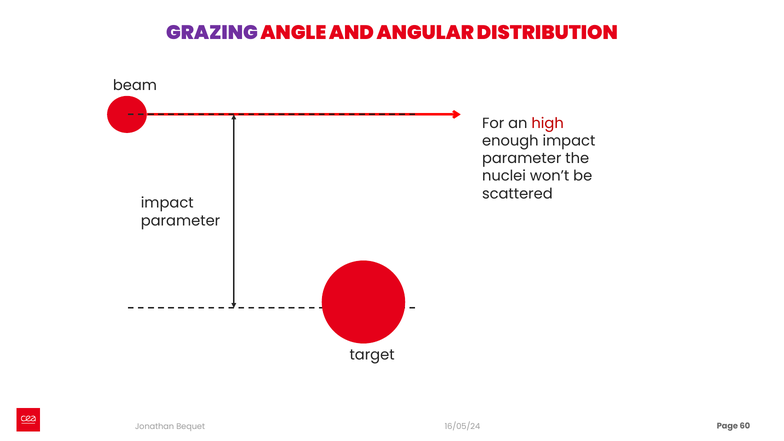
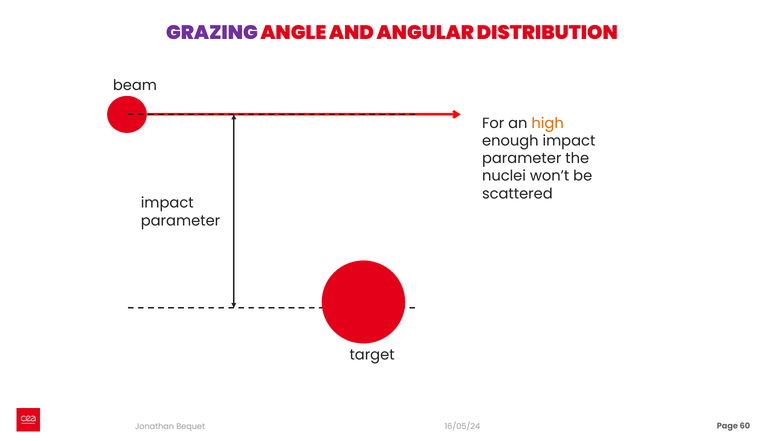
high colour: red -> orange (548, 123)
